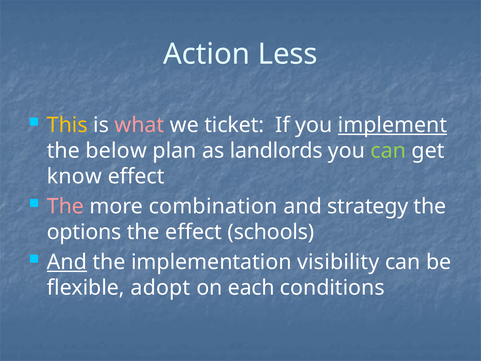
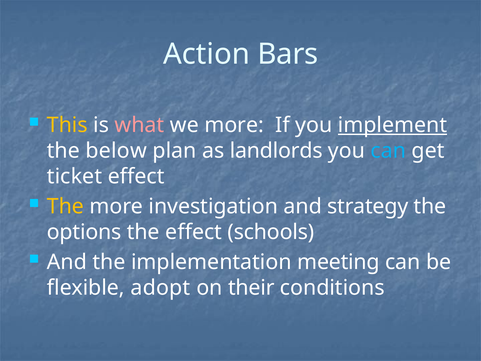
Less: Less -> Bars (288, 54)
we ticket: ticket -> more (234, 125)
can colour: light green -> light blue (388, 151)
know: know -> ticket (74, 176)
The colour: pink -> yellow (65, 206)
combination: combination -> investigation (213, 206)
And underline: present -> none (67, 262)
visibility: visibility -> meeting (338, 262)
each: each -> their (251, 287)
